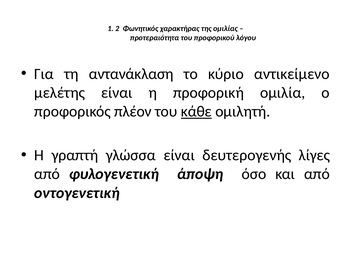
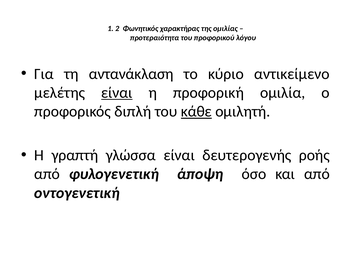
είναι underline: none -> present (117, 92)
πλέον: πλέον -> διπλή (133, 111)
λίγες: λίγες -> ροής (314, 155)
